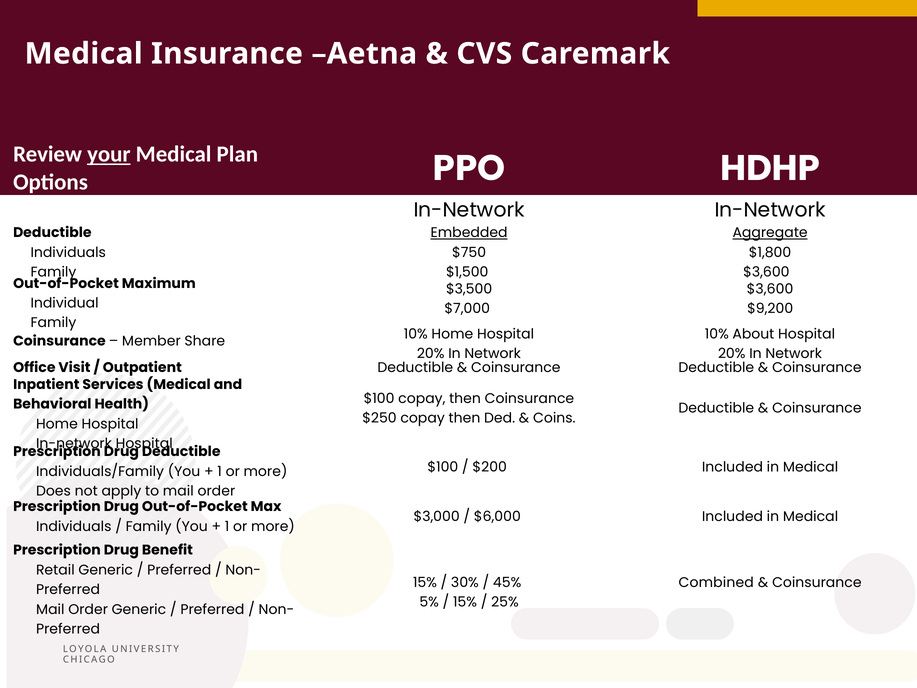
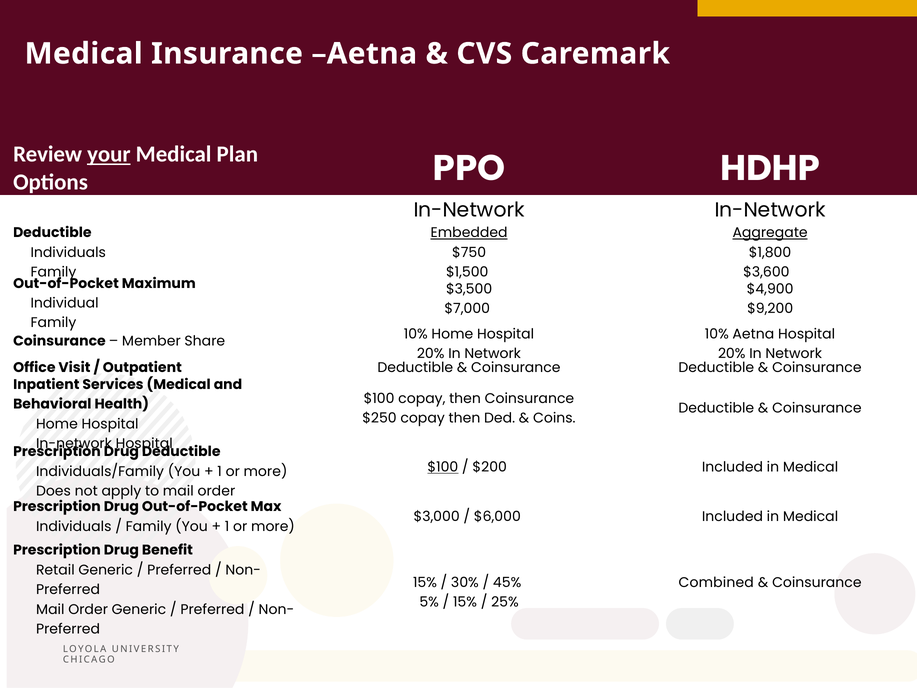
$3,600: $3,600 -> $4,900 (770, 289)
10% About: About -> Aetna (753, 334)
$100 underline: none -> present (443, 467)
